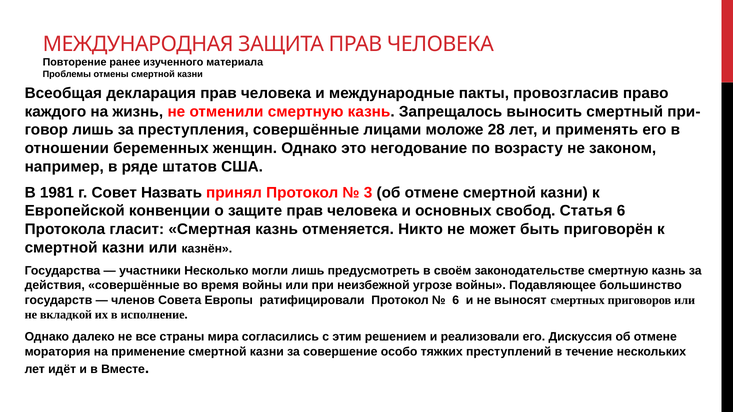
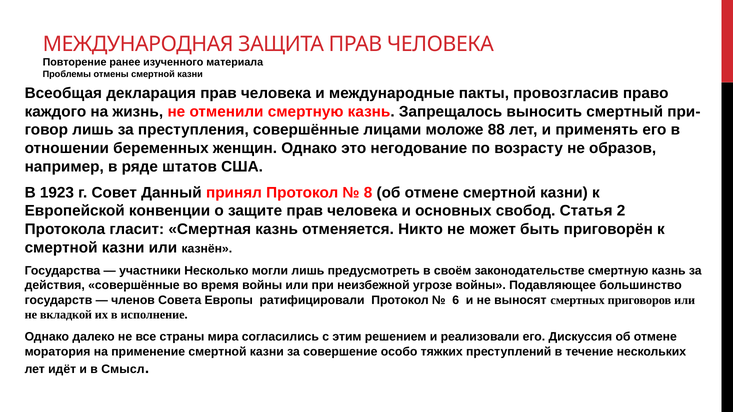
28: 28 -> 88 (496, 130)
законом: законом -> образов (623, 148)
1981: 1981 -> 1923 (57, 193)
Назвать: Назвать -> Данный (171, 193)
3: 3 -> 8 (368, 193)
Статья 6: 6 -> 2 (621, 211)
Вместе: Вместе -> Смысл (123, 370)
